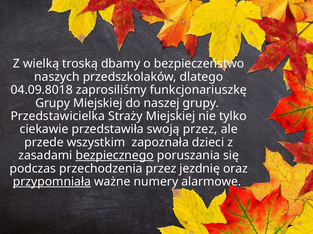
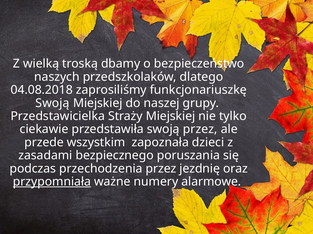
04.09.8018: 04.09.8018 -> 04.08.2018 (42, 90)
Grupy: Grupy -> Swoją (53, 103)
bezpiecznego underline: present -> none (115, 156)
